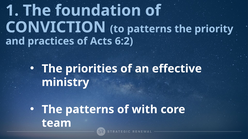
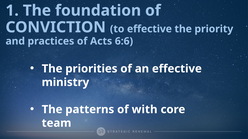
to patterns: patterns -> effective (149, 29)
6:2: 6:2 -> 6:6 (124, 41)
